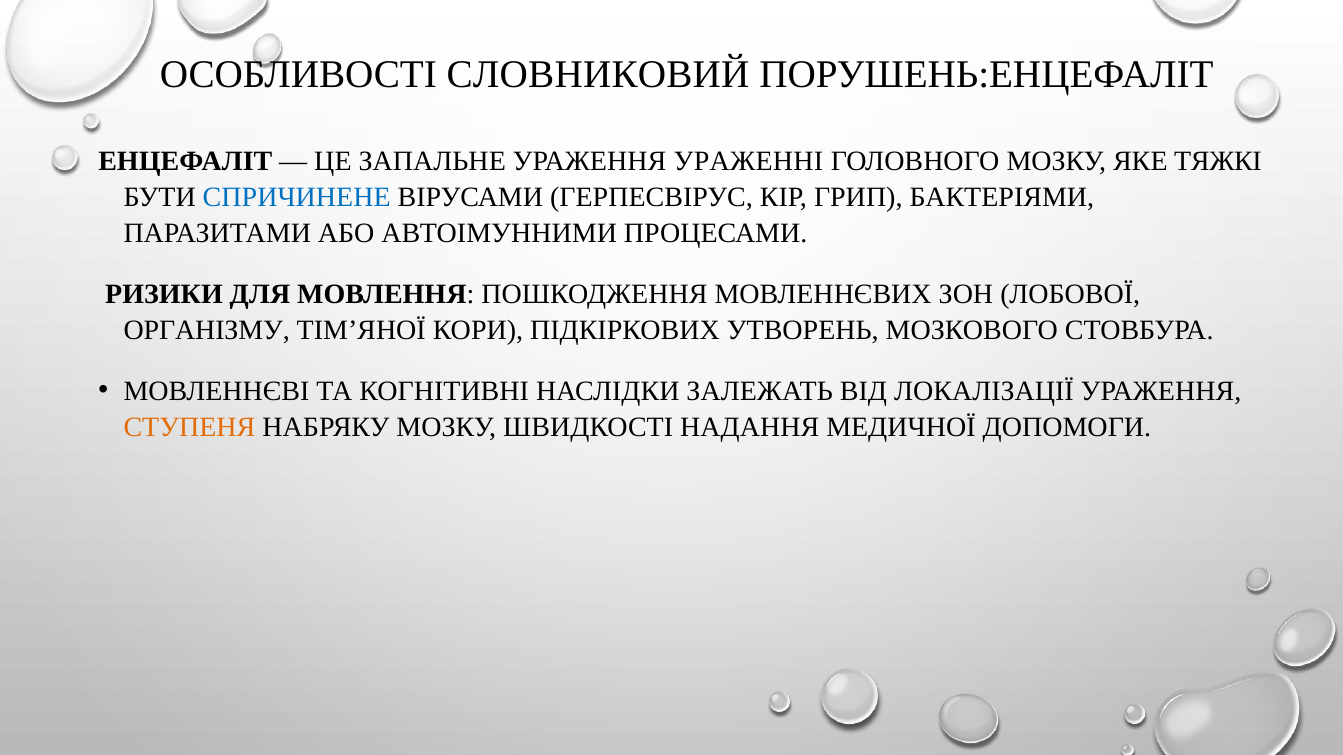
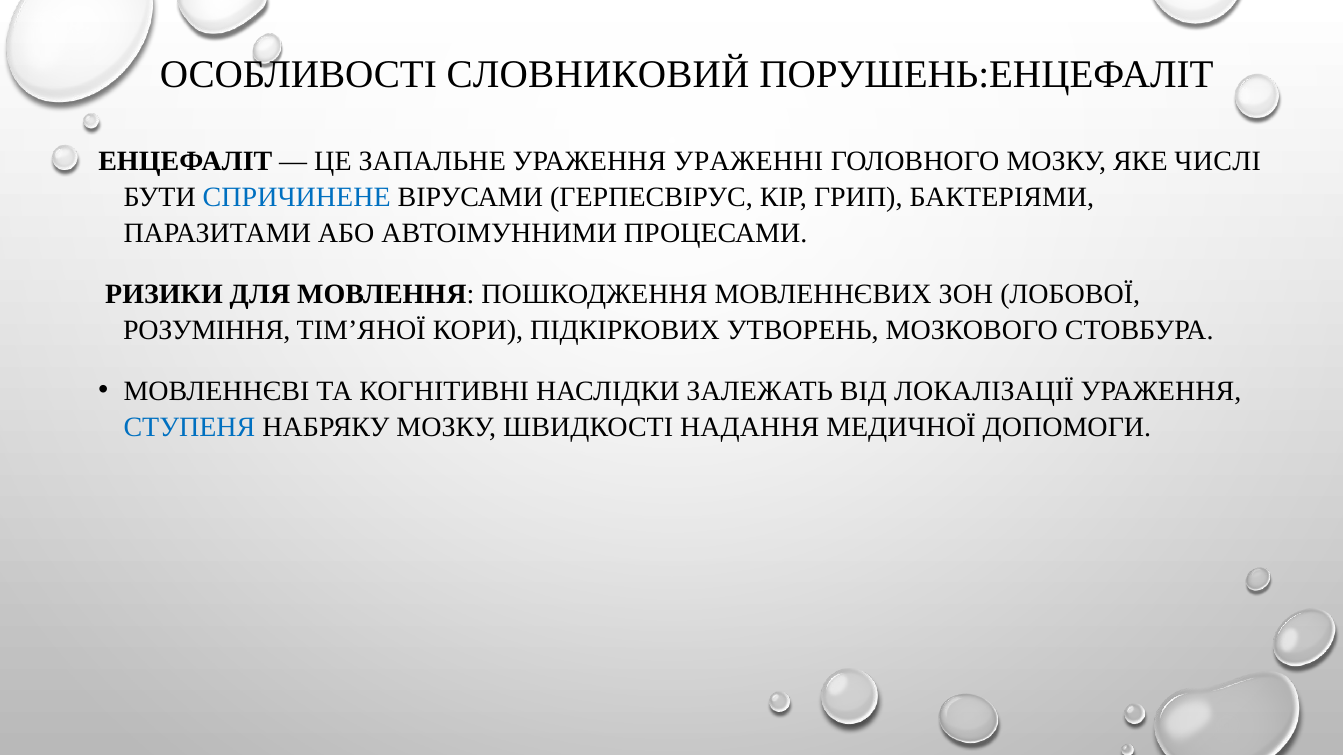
ТЯЖКІ: ТЯЖКІ -> ЧИСЛІ (1218, 161)
ОРГАНІЗМУ: ОРГАНІЗМУ -> РОЗУМІННЯ (207, 330)
СТУПЕНЯ colour: orange -> blue (189, 427)
